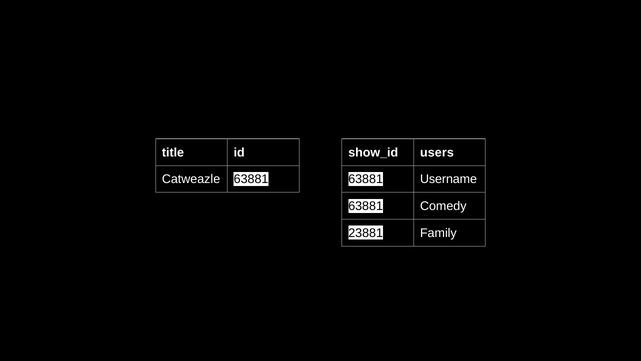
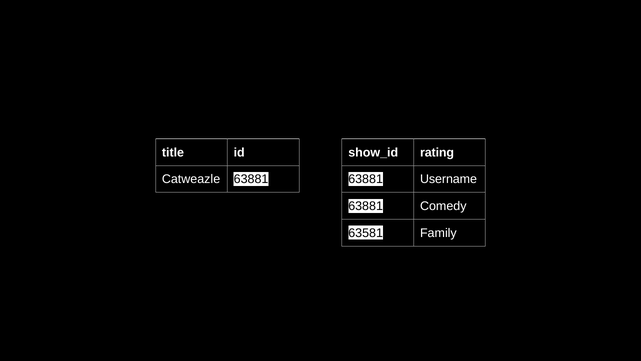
users: users -> rating (437, 152)
23881: 23881 -> 63581 (366, 233)
